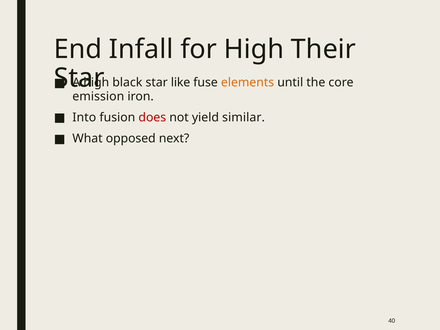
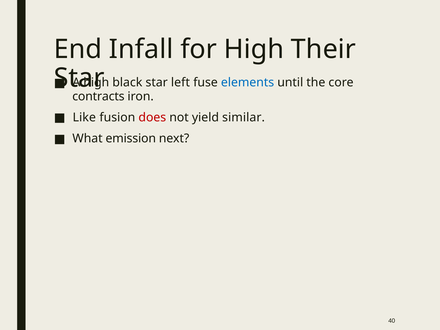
like: like -> left (180, 83)
elements colour: orange -> blue (248, 83)
emission: emission -> contracts (98, 96)
Into: Into -> Like (84, 117)
opposed: opposed -> emission (131, 139)
